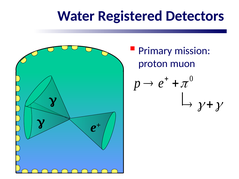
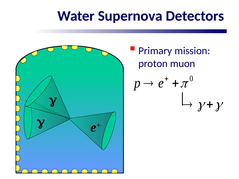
Registered: Registered -> Supernova (130, 16)
